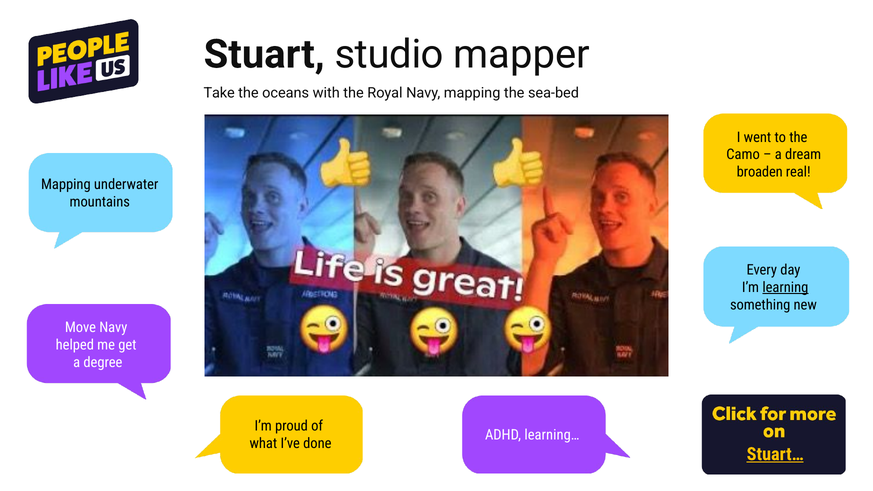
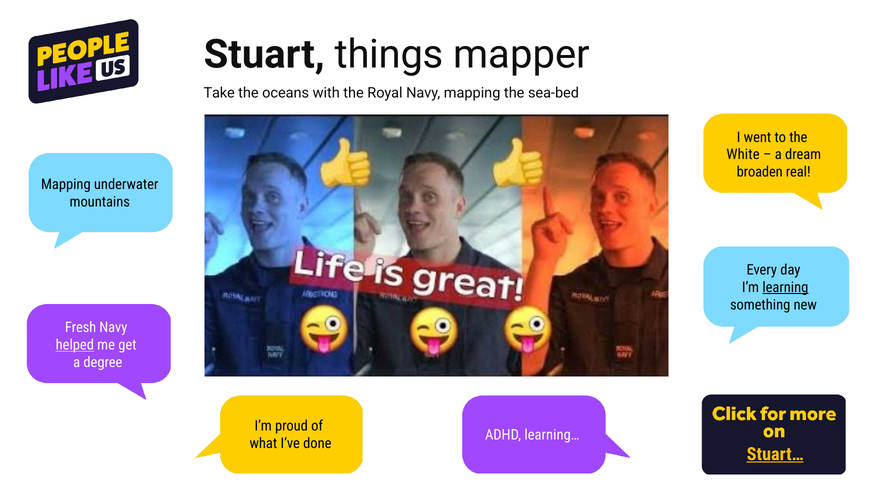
studio: studio -> things (389, 54)
Camo: Camo -> White (743, 155)
Move: Move -> Fresh (81, 328)
helped underline: none -> present (75, 345)
